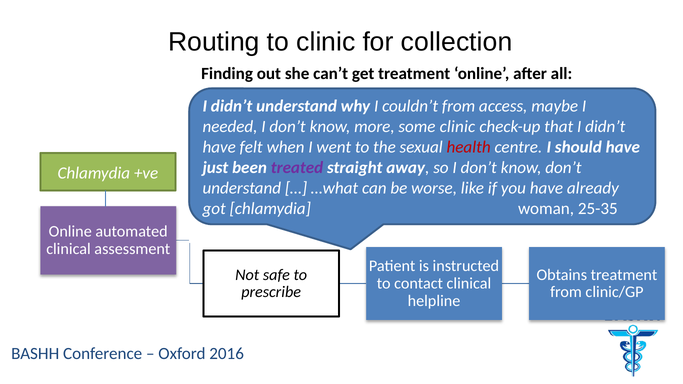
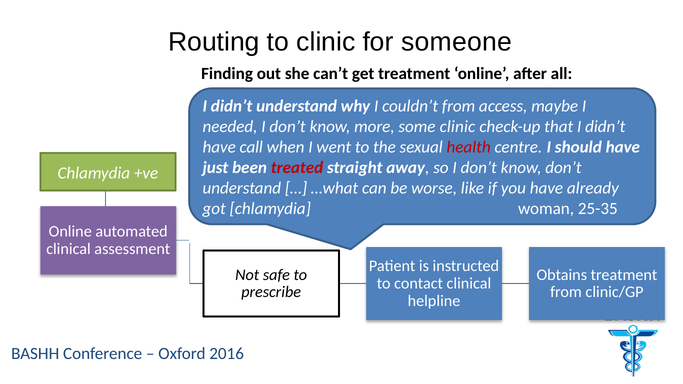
collection: collection -> someone (457, 42)
felt: felt -> call (251, 147)
treated colour: purple -> red (297, 168)
